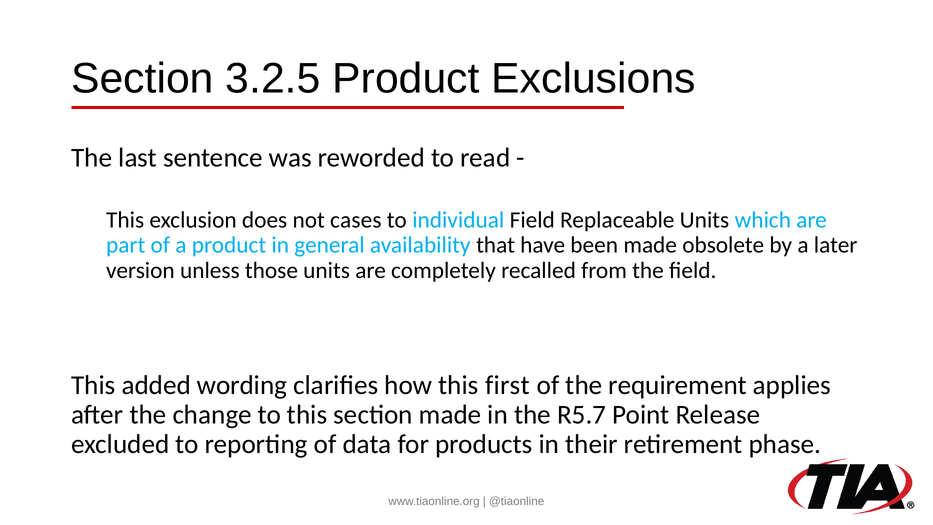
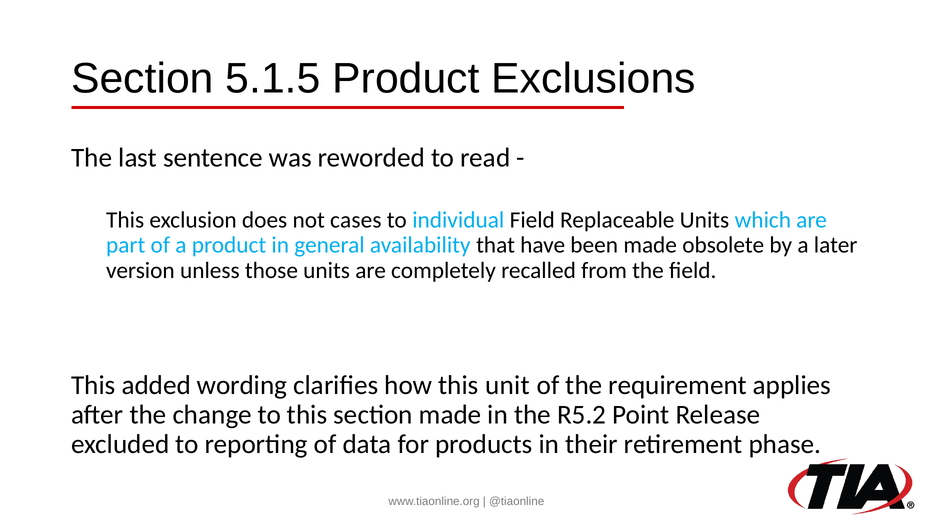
3.2.5: 3.2.5 -> 5.1.5 (273, 78)
first: first -> unit (508, 385)
R5.7: R5.7 -> R5.2 (582, 415)
